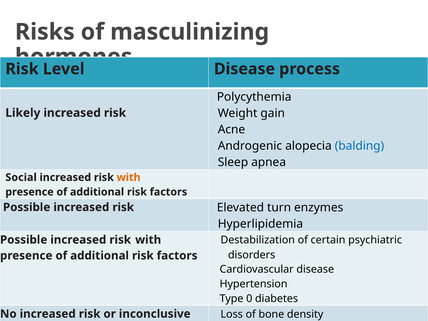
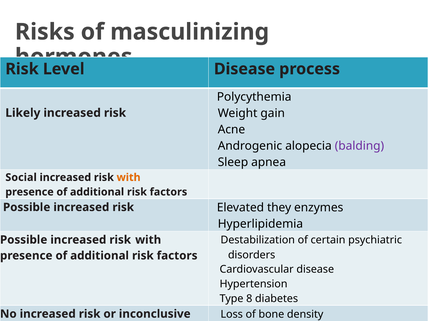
balding colour: blue -> purple (359, 146)
turn: turn -> they (279, 207)
0: 0 -> 8 (249, 299)
